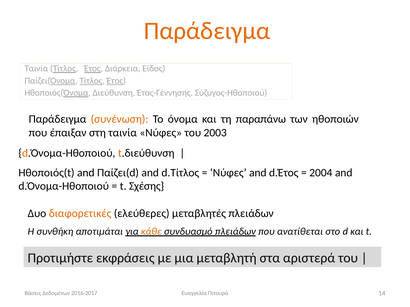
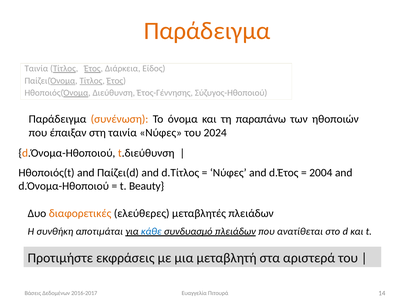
2003: 2003 -> 2024 (215, 133)
Σχέσης: Σχέσης -> Beauty (147, 187)
κάθε colour: orange -> blue (151, 232)
